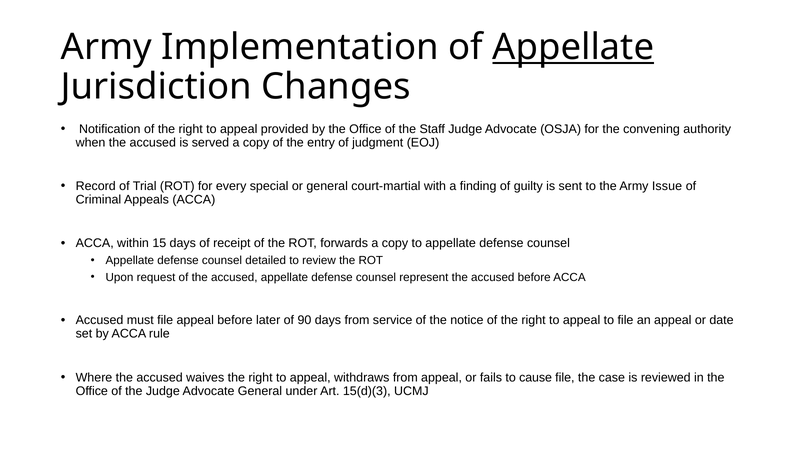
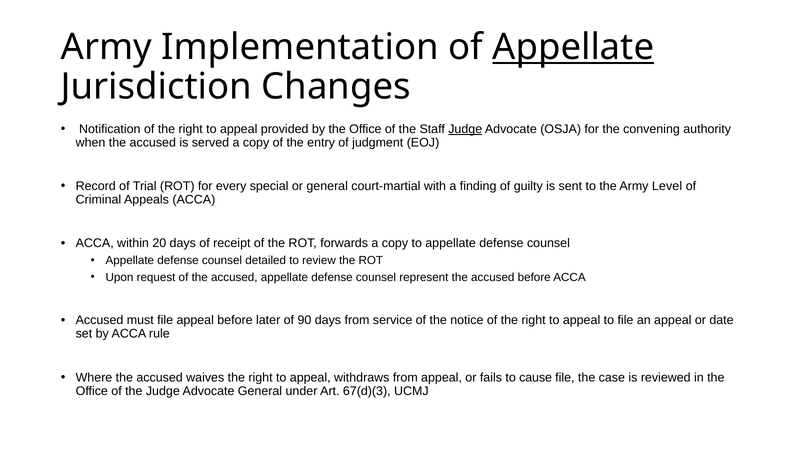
Judge underline: none -> present (465, 129)
Issue: Issue -> Level (667, 186)
15: 15 -> 20 (159, 243)
15(d)(3: 15(d)(3 -> 67(d)(3 (367, 390)
